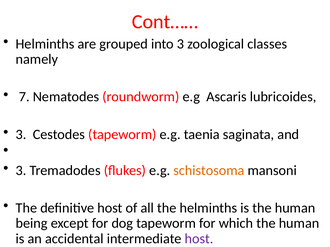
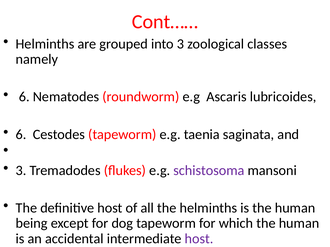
7: 7 -> 6 (24, 97)
3: 3 -> 6 (21, 135)
schistosoma colour: orange -> purple (209, 171)
